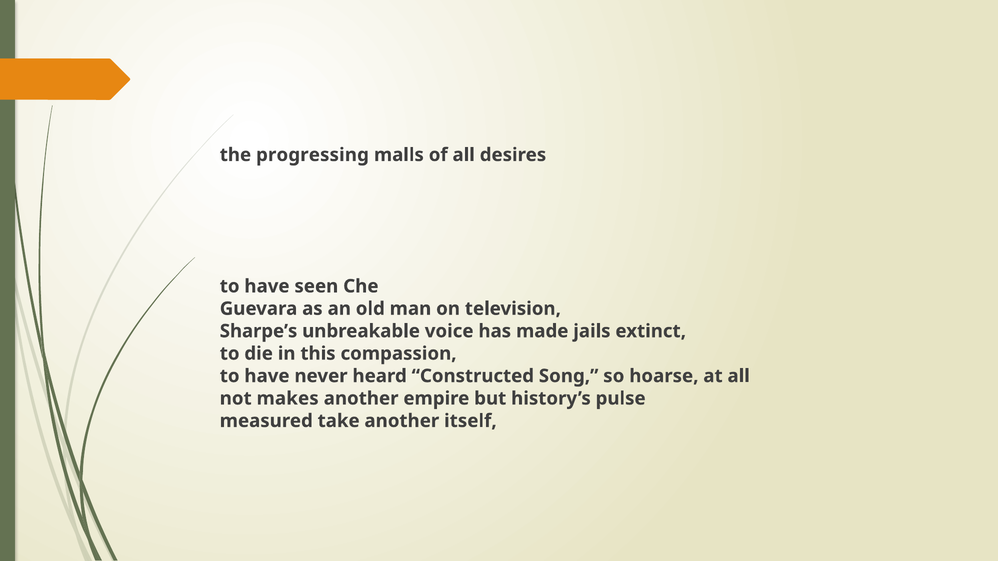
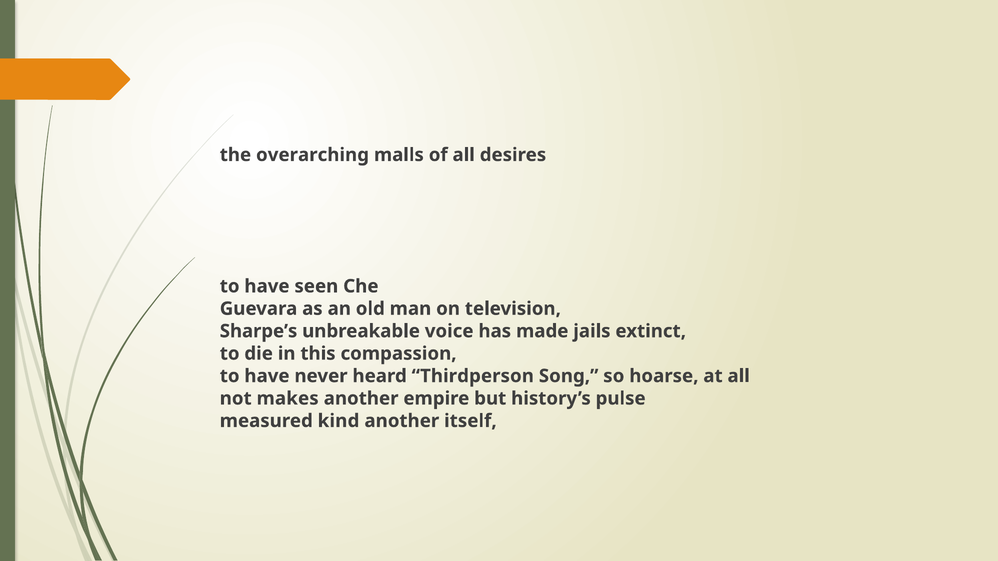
progressing: progressing -> overarching (313, 155)
Constructed: Constructed -> Thirdperson (473, 376)
take: take -> kind (339, 421)
